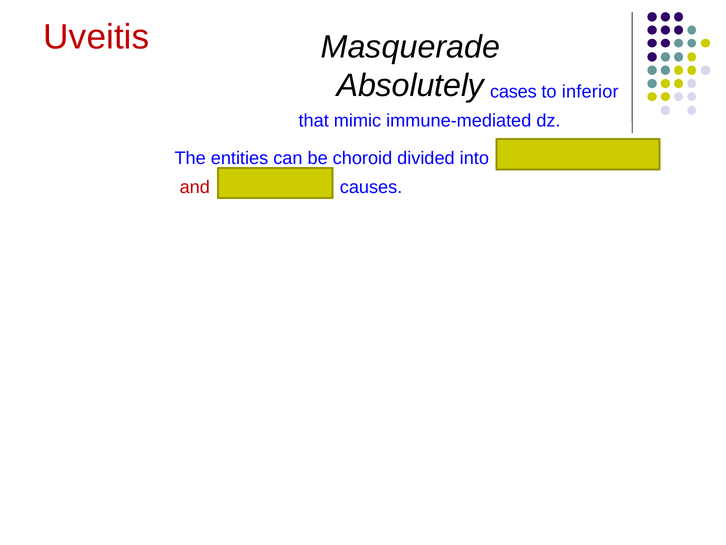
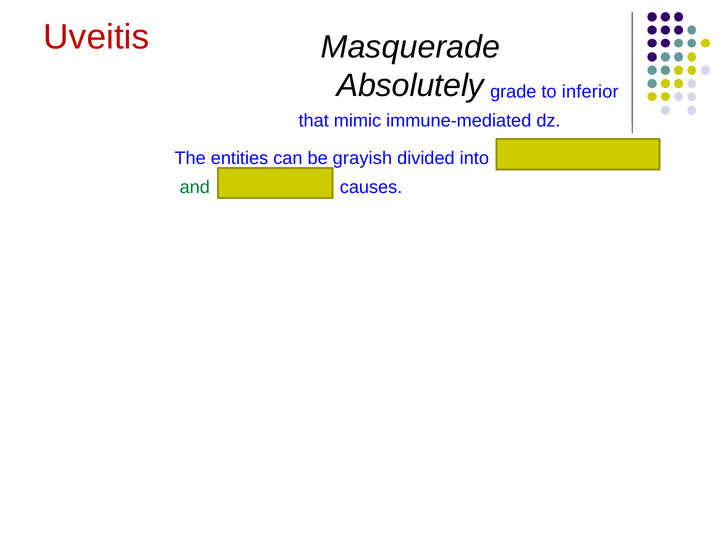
cases: cases -> grade (513, 92)
choroid: choroid -> grayish (362, 158)
and colour: red -> green (195, 187)
